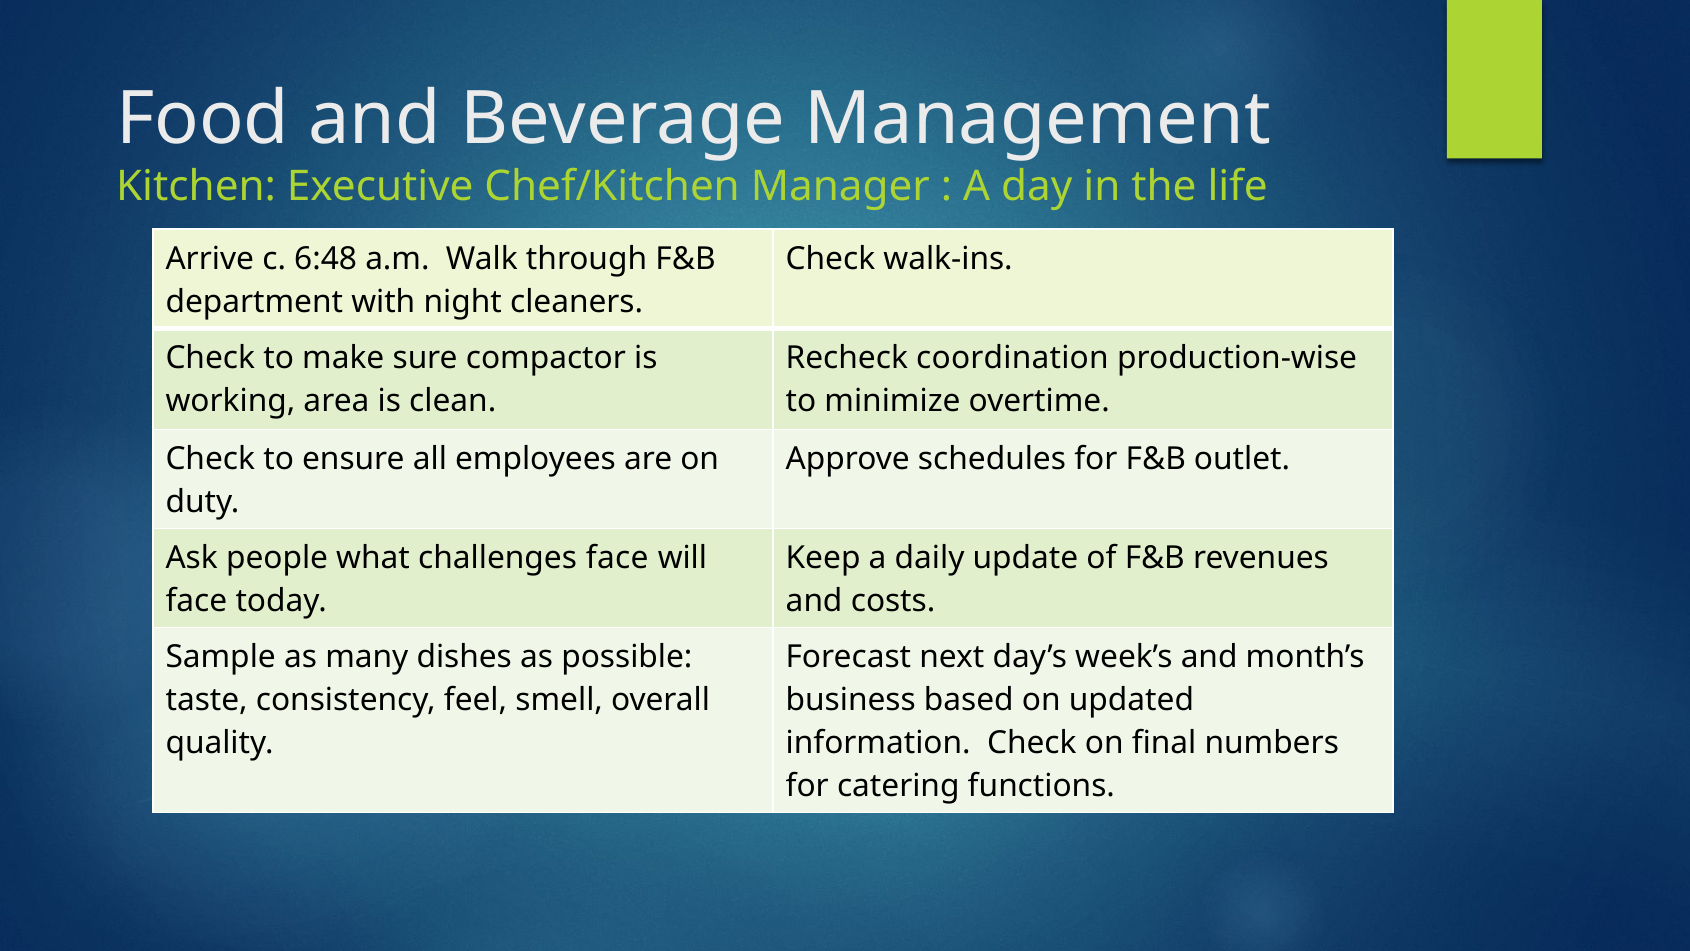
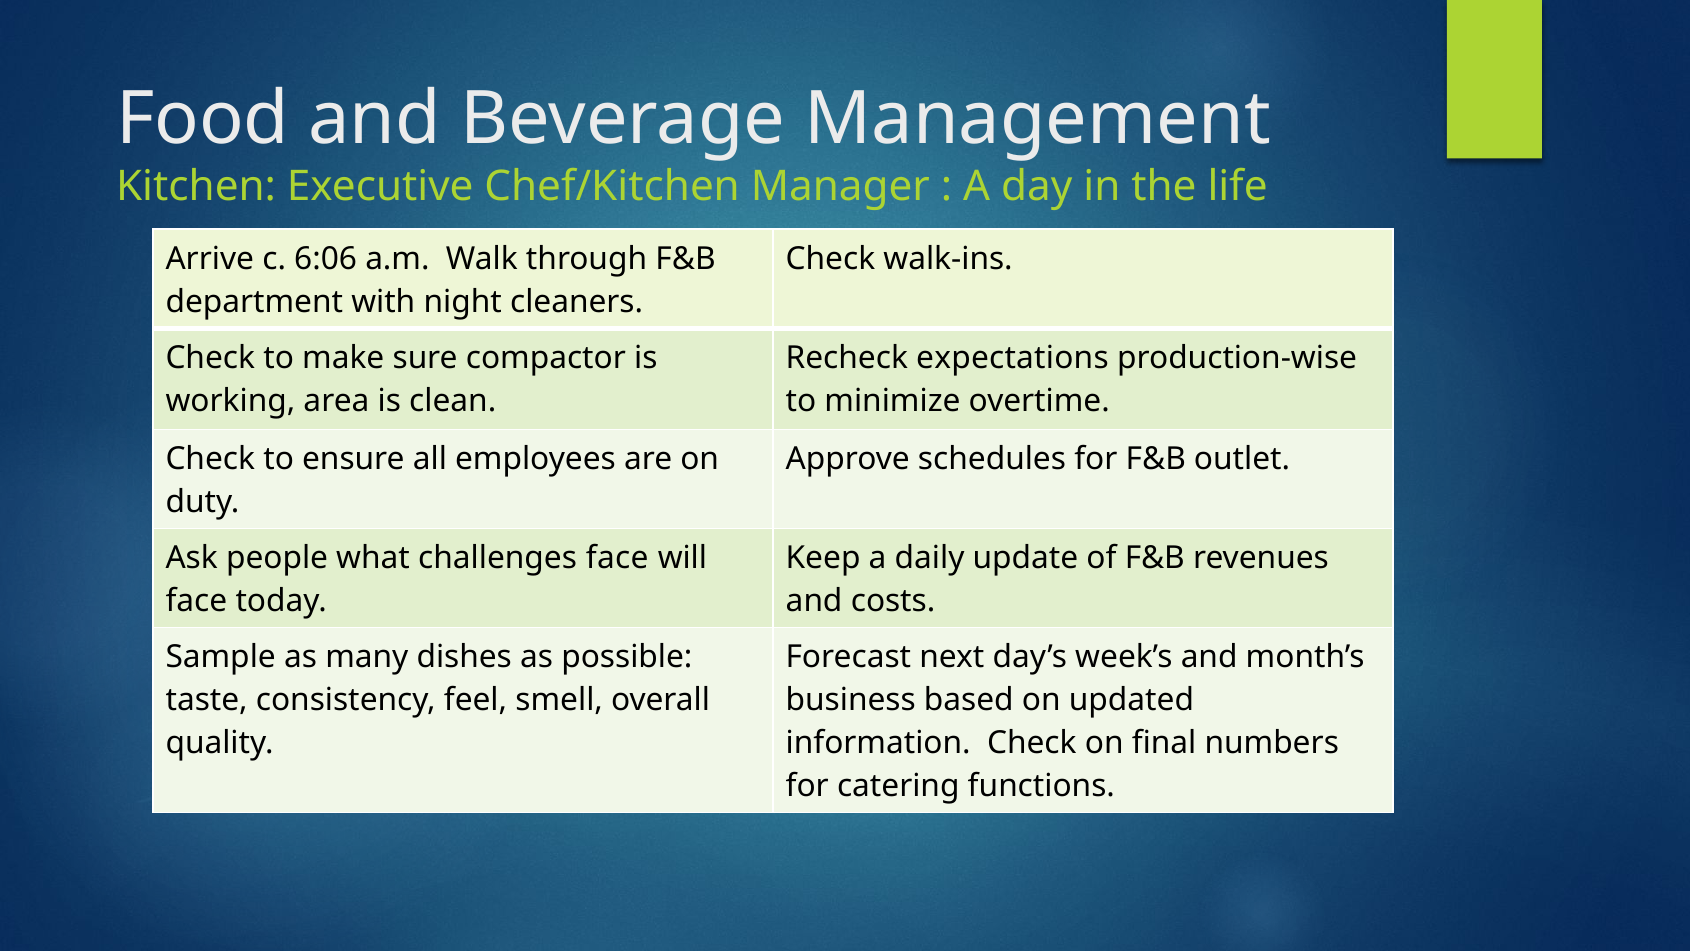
6:48: 6:48 -> 6:06 (326, 259)
coordination: coordination -> expectations (1012, 358)
